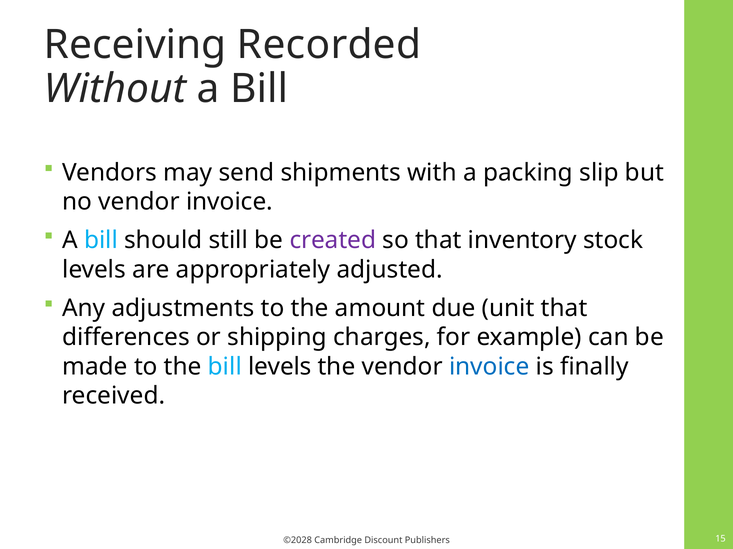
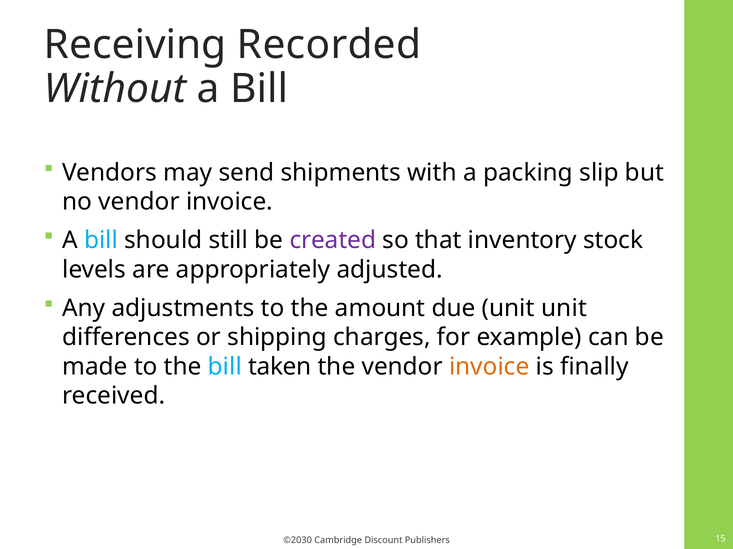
unit that: that -> unit (564, 308)
bill levels: levels -> taken (280, 367)
invoice colour: blue -> orange (489, 367)
©2028: ©2028 -> ©2030 (298, 541)
